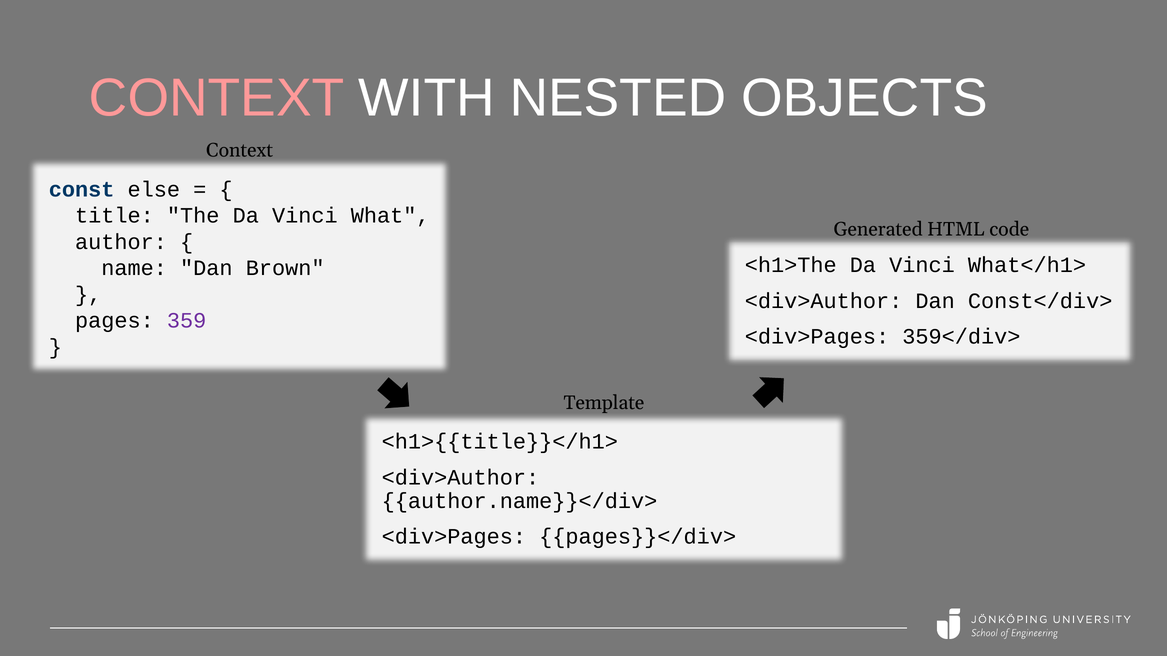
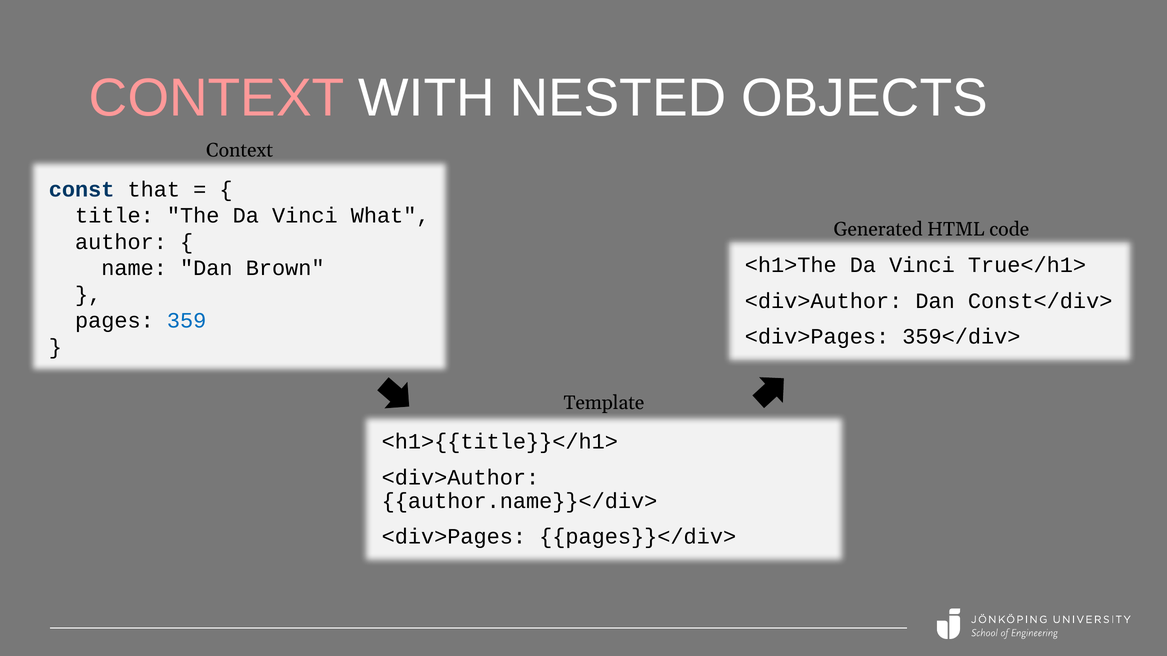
else: else -> that (154, 190)
What</h1>: What</h1> -> True</h1> (1027, 265)
359 colour: purple -> blue (187, 321)
